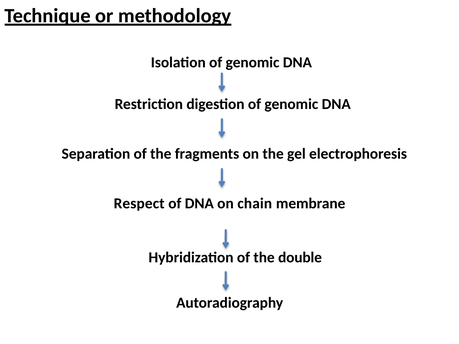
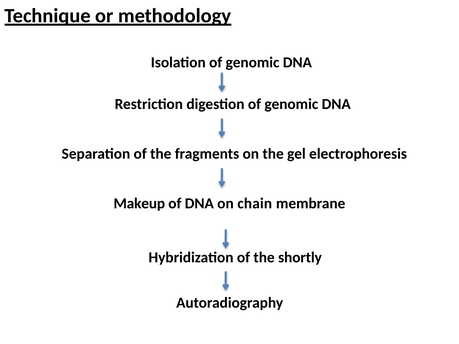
Respect: Respect -> Makeup (139, 204)
double: double -> shortly (300, 258)
